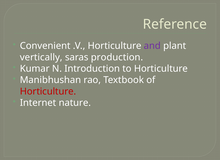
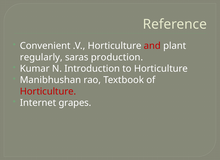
and colour: purple -> red (152, 46)
vertically: vertically -> regularly (41, 57)
nature: nature -> grapes (75, 103)
